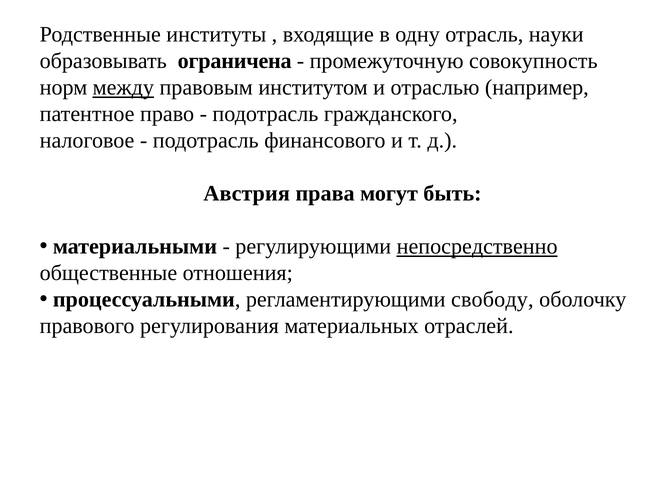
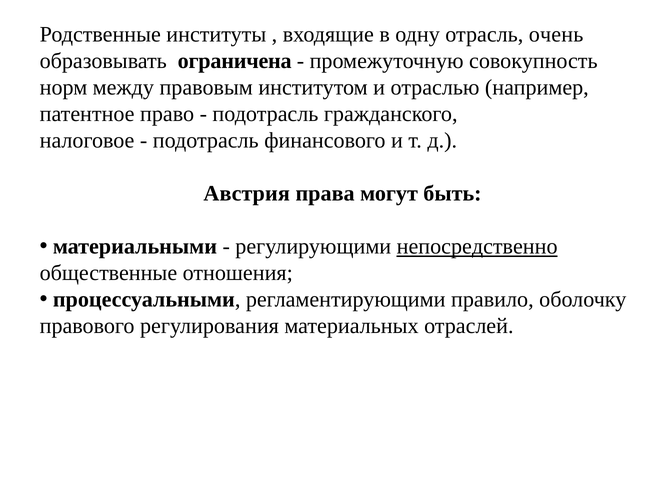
науки: науки -> очень (556, 35)
между underline: present -> none (123, 88)
свободу: свободу -> правило (492, 300)
